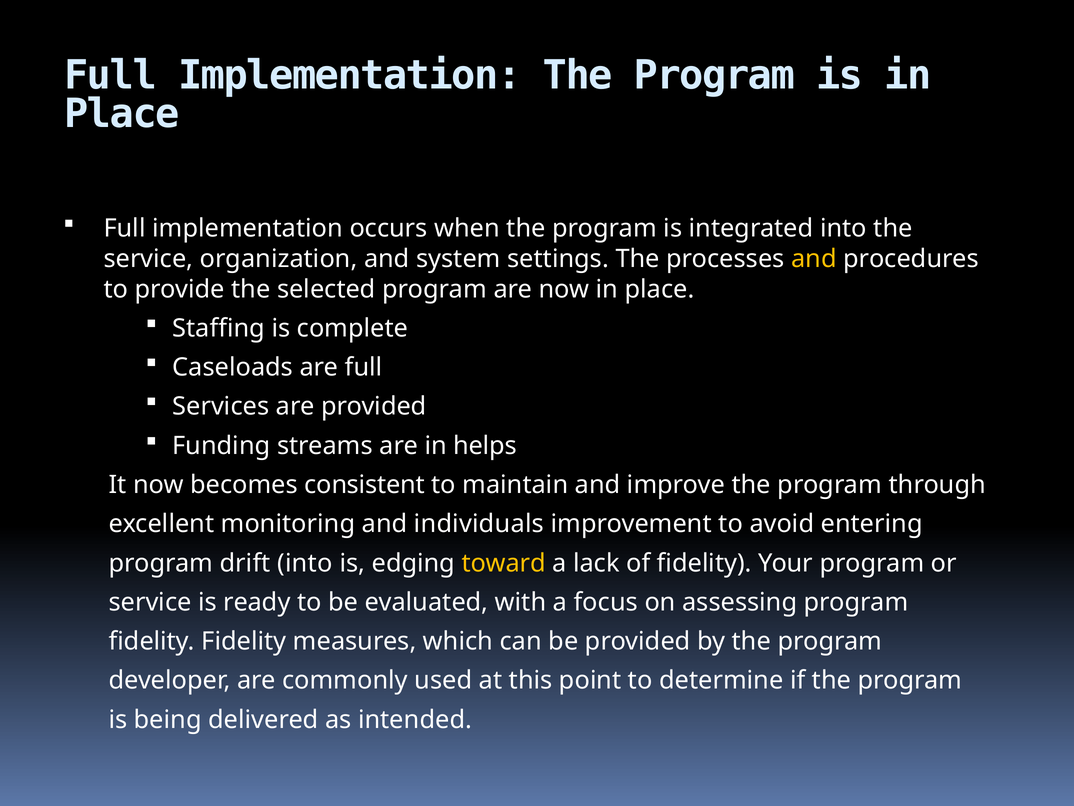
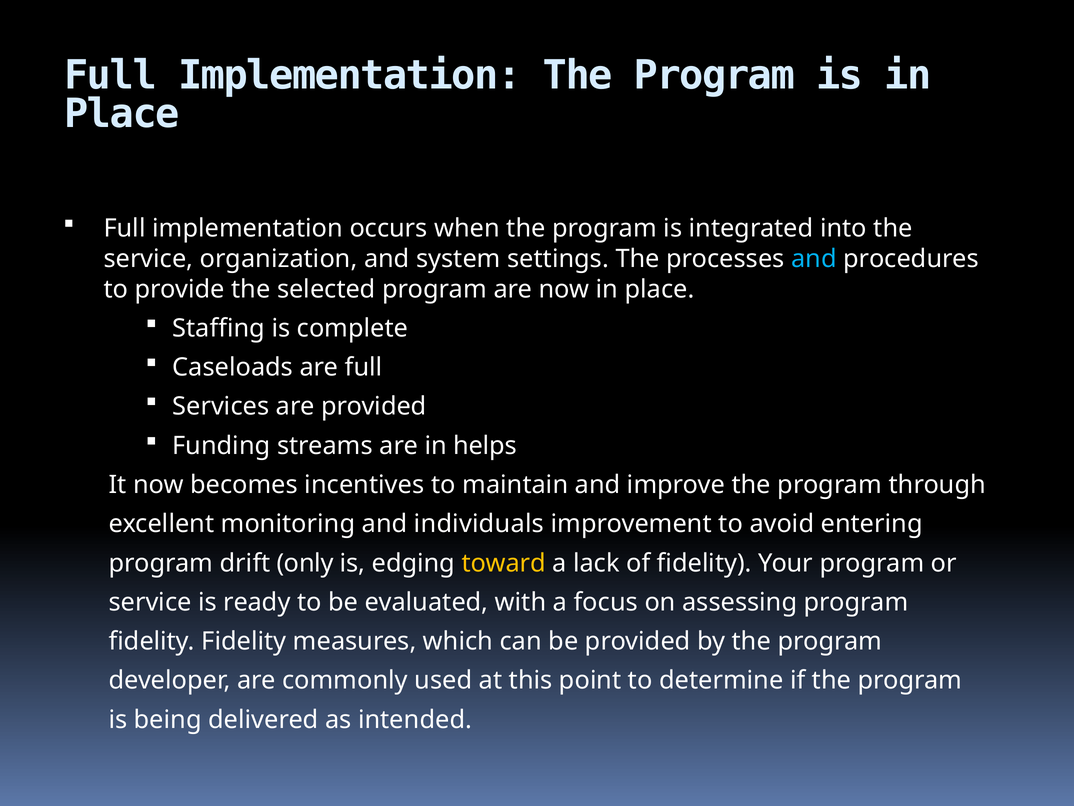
and colour: yellow -> light blue (814, 259)
consistent: consistent -> incentives (364, 485)
drift into: into -> only (305, 563)
